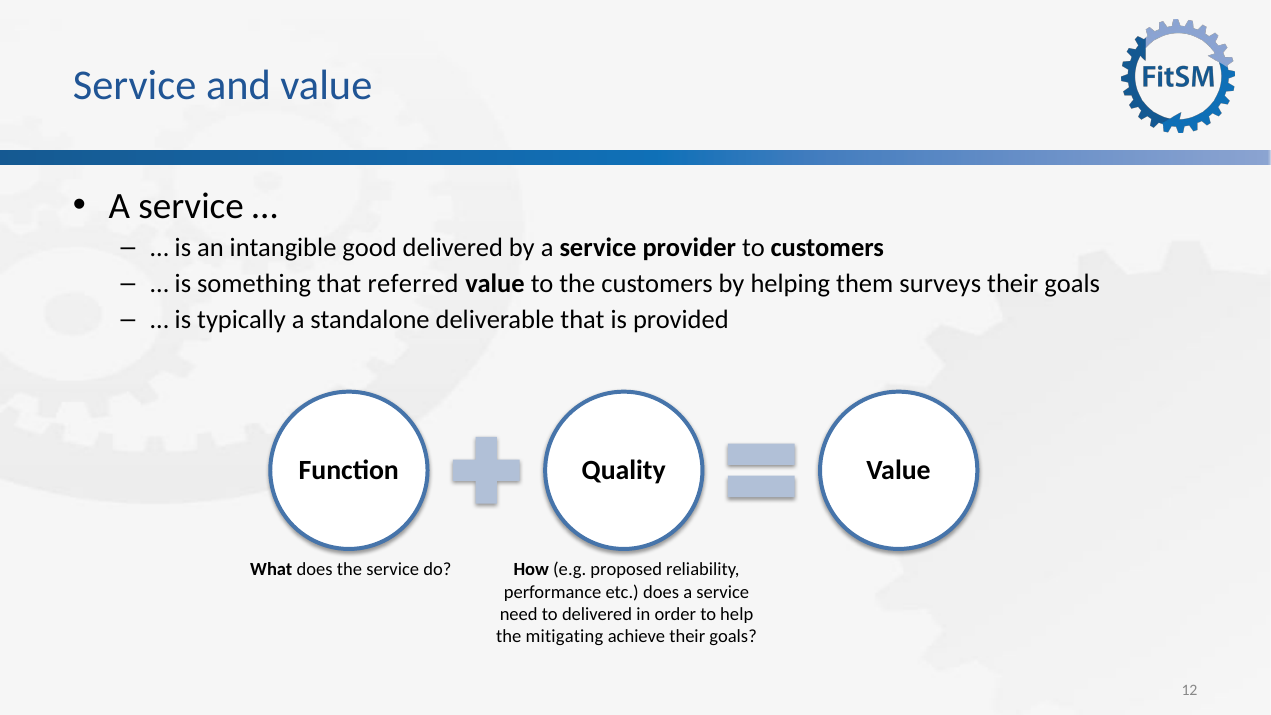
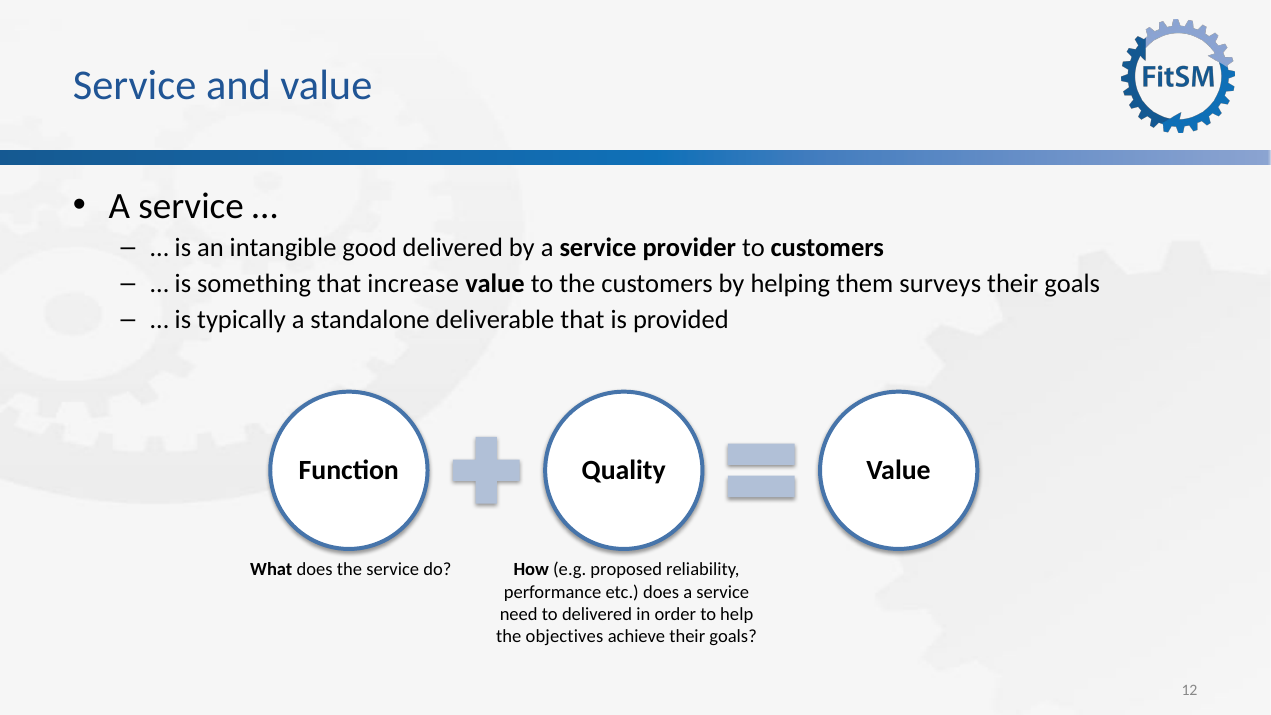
referred: referred -> increase (413, 284)
mitigating: mitigating -> objectives (564, 636)
